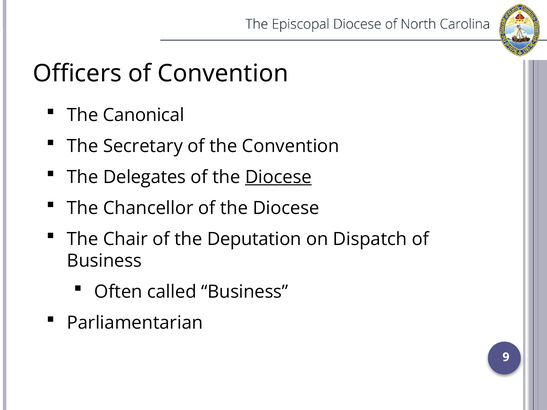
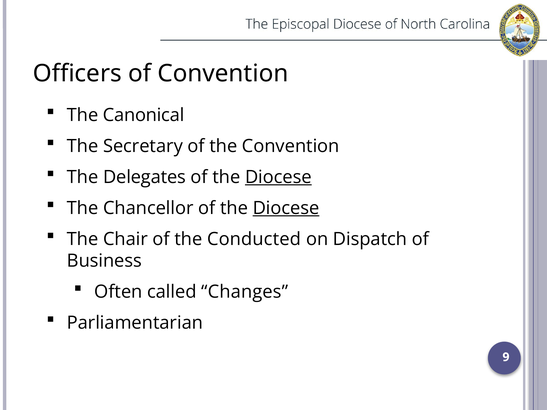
Diocese underline: none -> present (286, 208)
Deputation: Deputation -> Conducted (254, 239)
called Business: Business -> Changes (245, 292)
